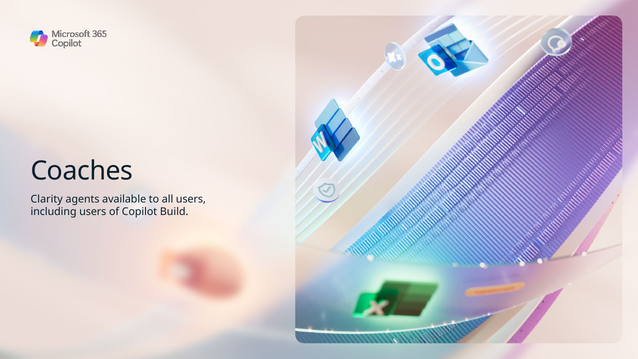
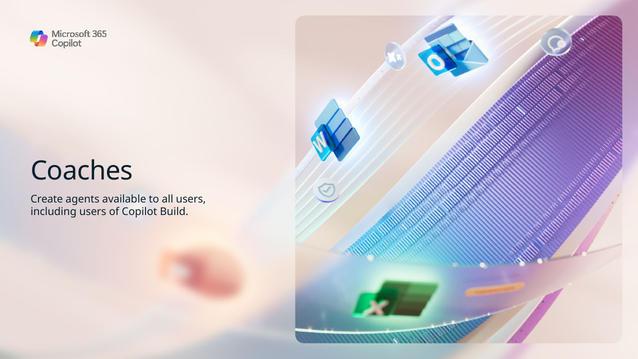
Clarity: Clarity -> Create (47, 199)
